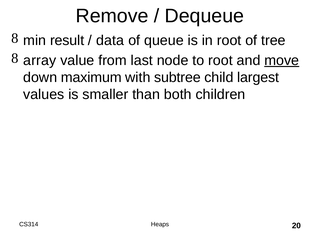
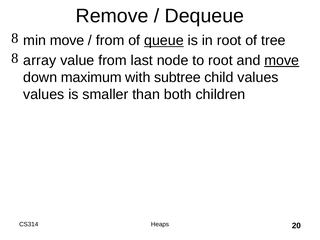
min result: result -> move (67, 40)
data: data -> from (110, 40)
queue underline: none -> present (164, 40)
child largest: largest -> values (258, 77)
